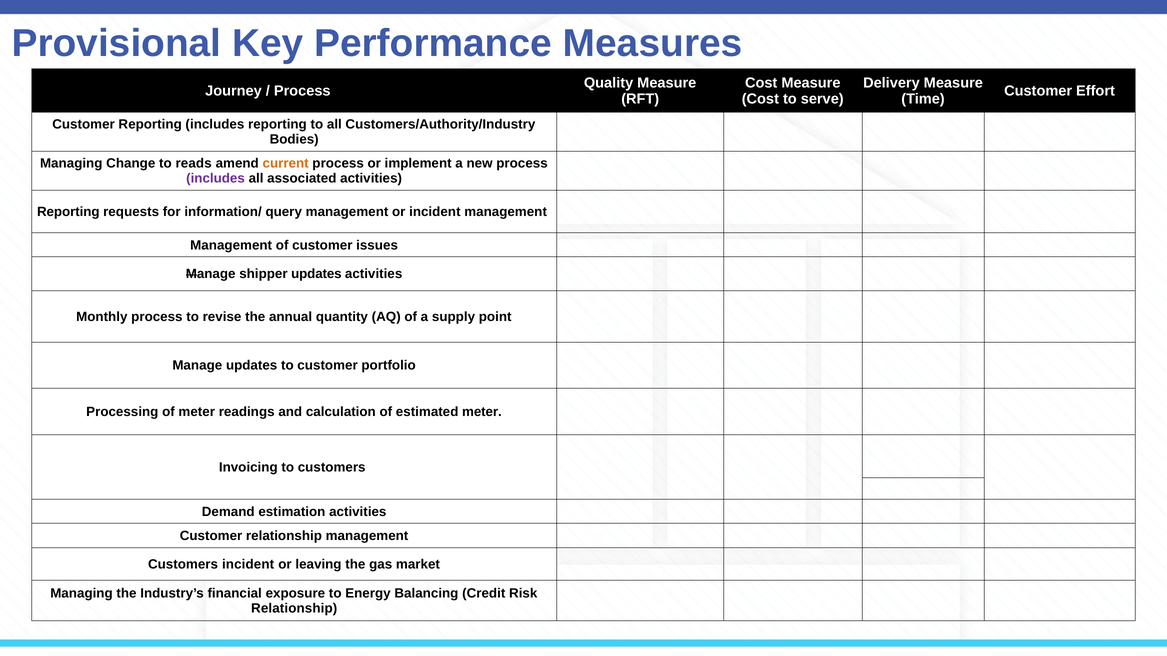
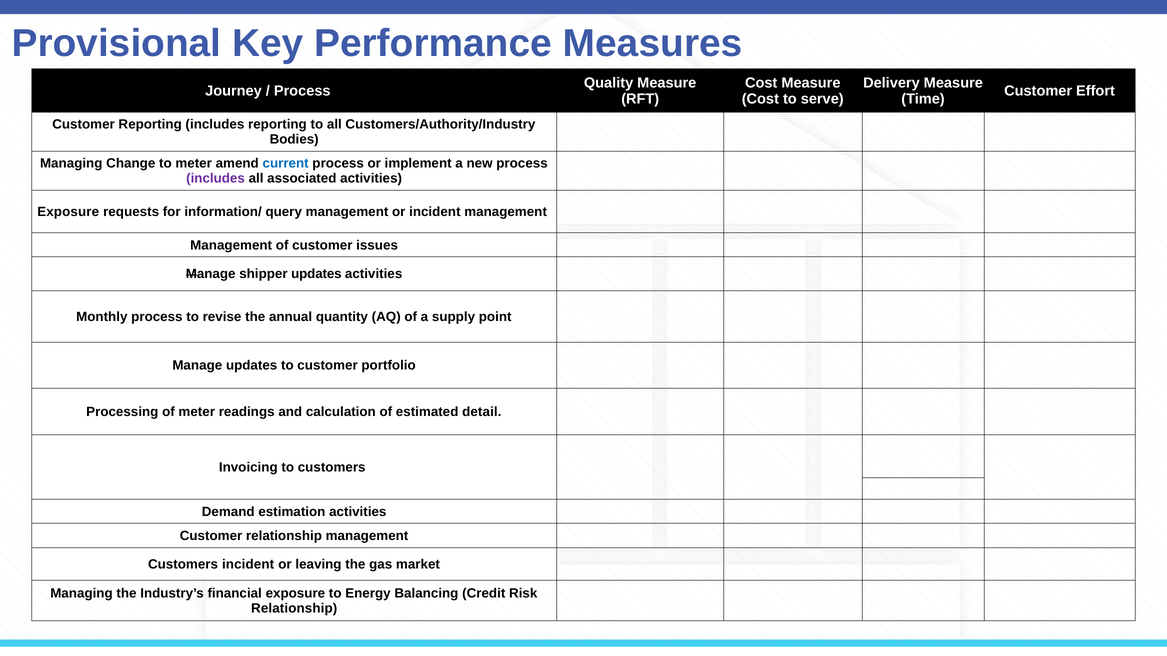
to reads: reads -> meter (194, 163)
current colour: orange -> blue (286, 163)
Reporting: Reporting -> Exposure (68, 212)
estimated meter: meter -> detail (482, 412)
